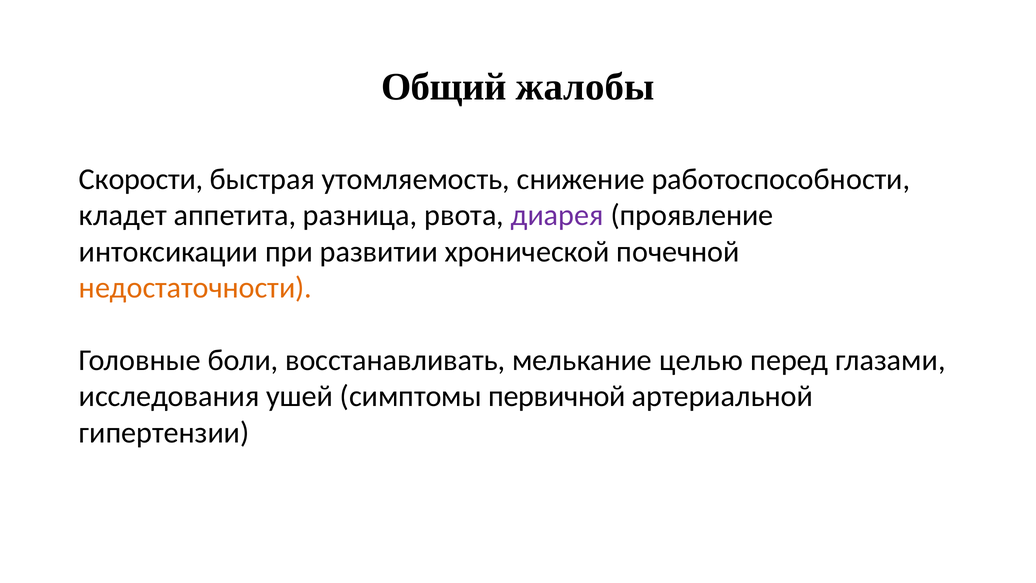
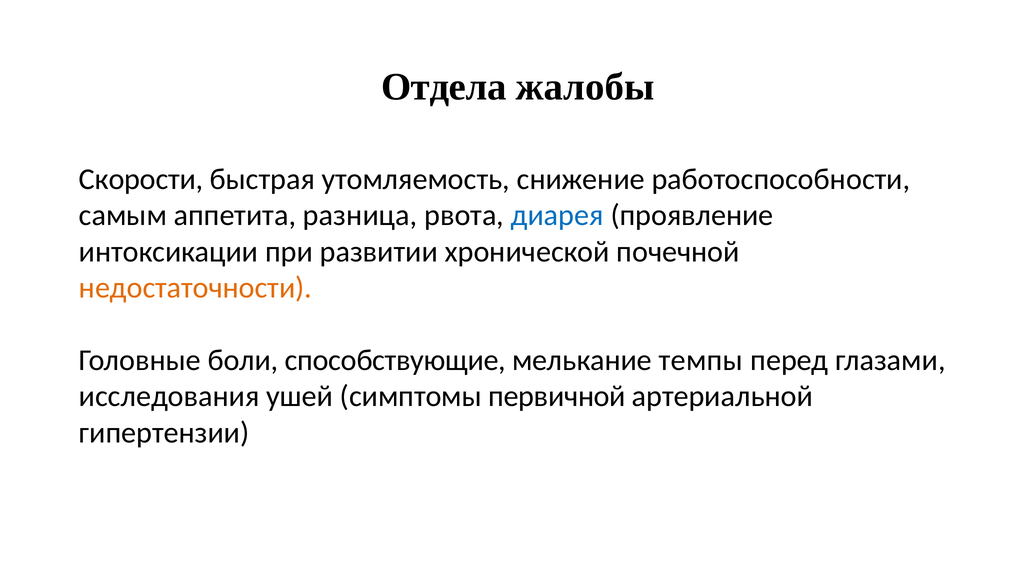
Общий: Общий -> Отдела (444, 87)
кладет: кладет -> самым (123, 215)
диарея colour: purple -> blue (557, 215)
восстанавливать: восстанавливать -> способствующие (395, 360)
целью: целью -> темпы (701, 360)
